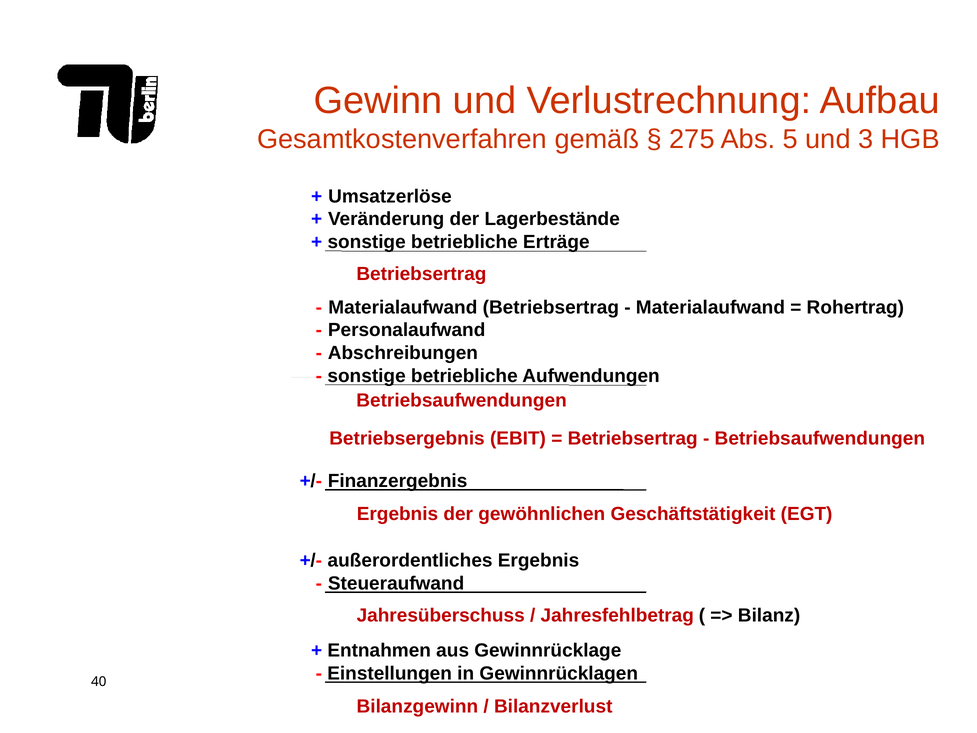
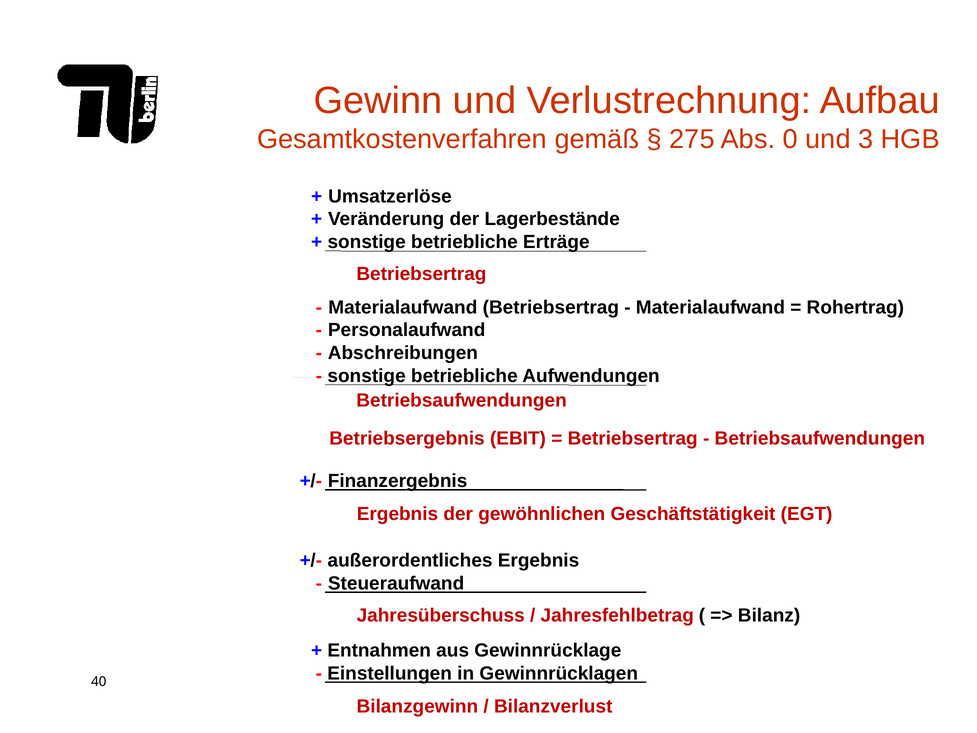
5: 5 -> 0 (790, 139)
